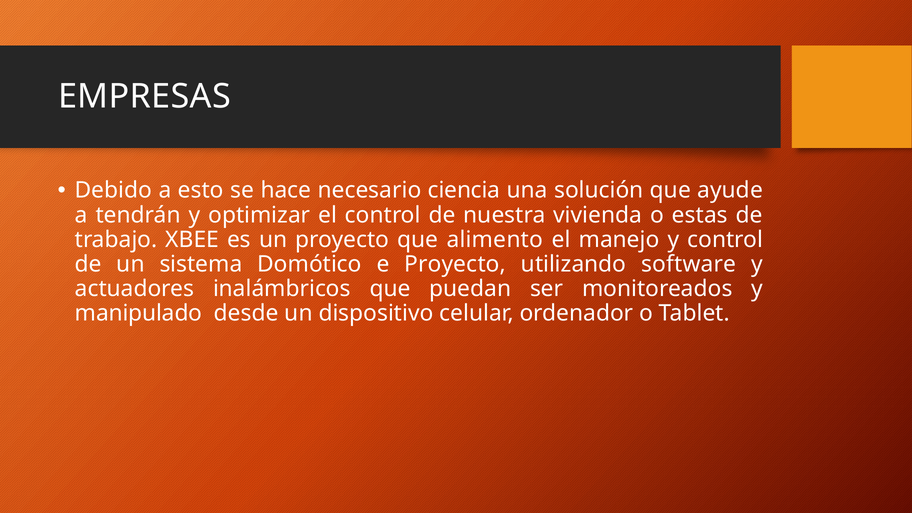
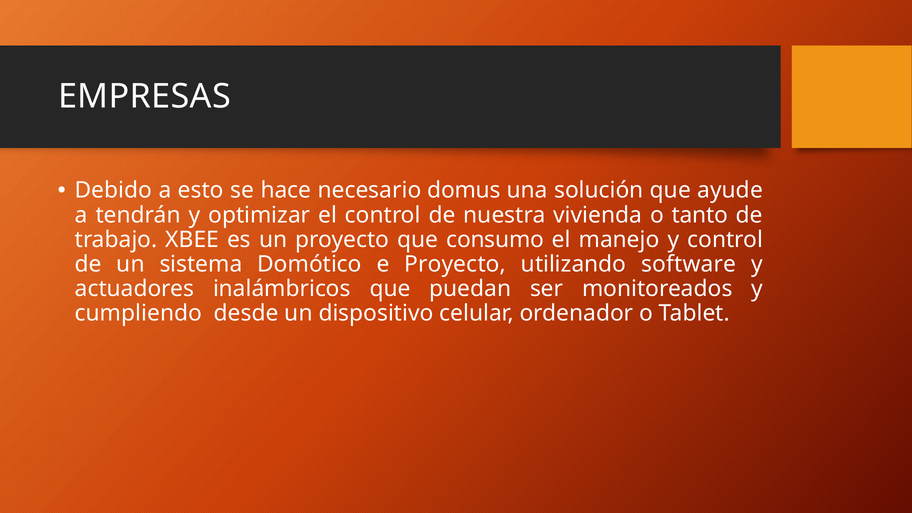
ciencia: ciencia -> domus (464, 190)
estas: estas -> tanto (700, 215)
alimento: alimento -> consumo (495, 240)
manipulado: manipulado -> cumpliendo (138, 313)
